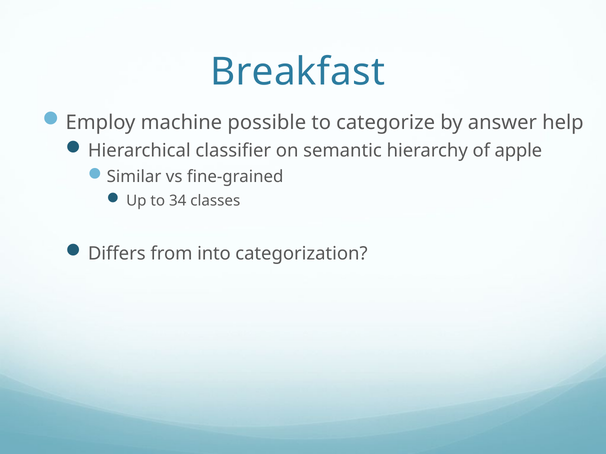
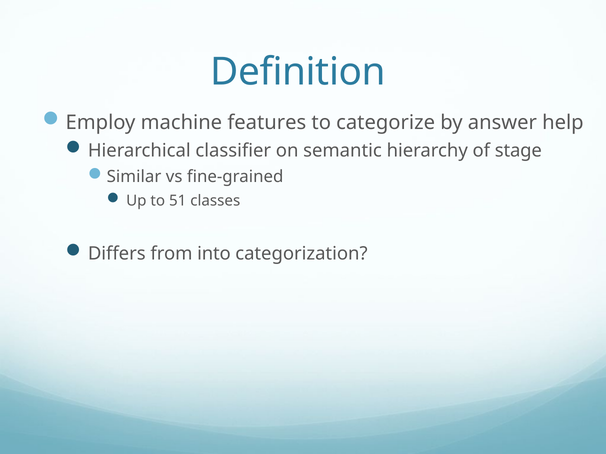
Breakfast: Breakfast -> Definition (298, 72)
possible: possible -> features (267, 123)
apple: apple -> stage (518, 151)
34: 34 -> 51 (178, 201)
